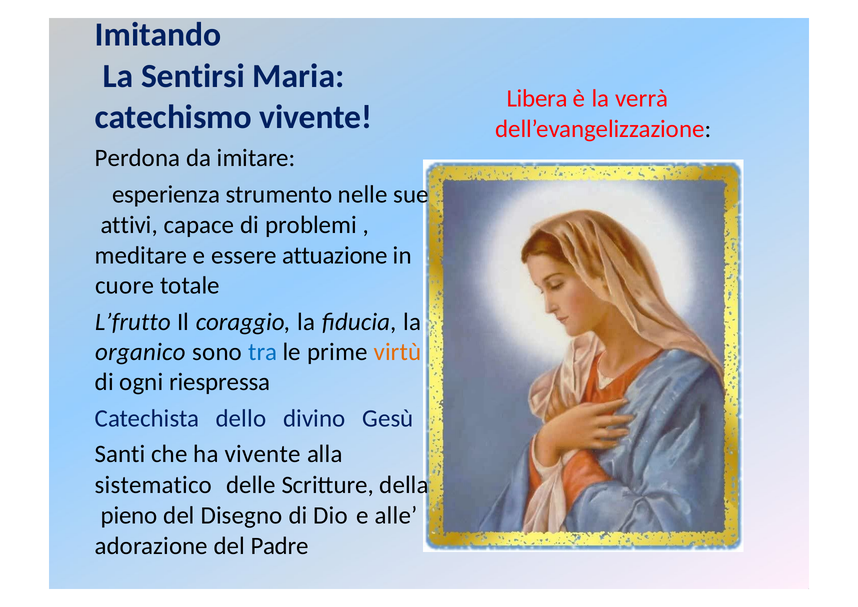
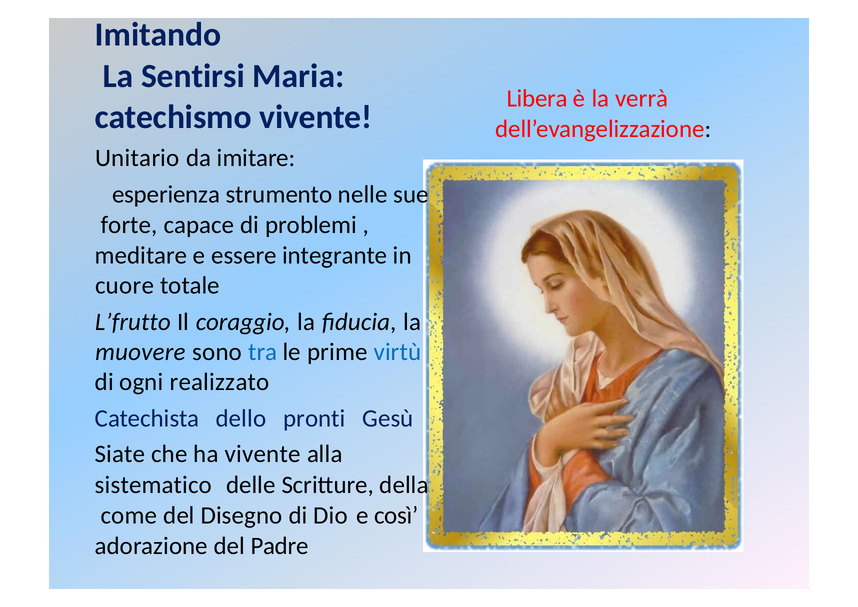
Perdona: Perdona -> Unitario (137, 158)
attivi: attivi -> forte (129, 225)
attuazione: attuazione -> integrante (335, 255)
organico: organico -> muovere (140, 352)
virtù colour: orange -> blue (397, 352)
riespressa: riespressa -> realizzato (220, 381)
divino: divino -> pronti (314, 418)
Santi: Santi -> Siate (120, 454)
pieno: pieno -> come (129, 515)
alle: alle -> così (396, 515)
